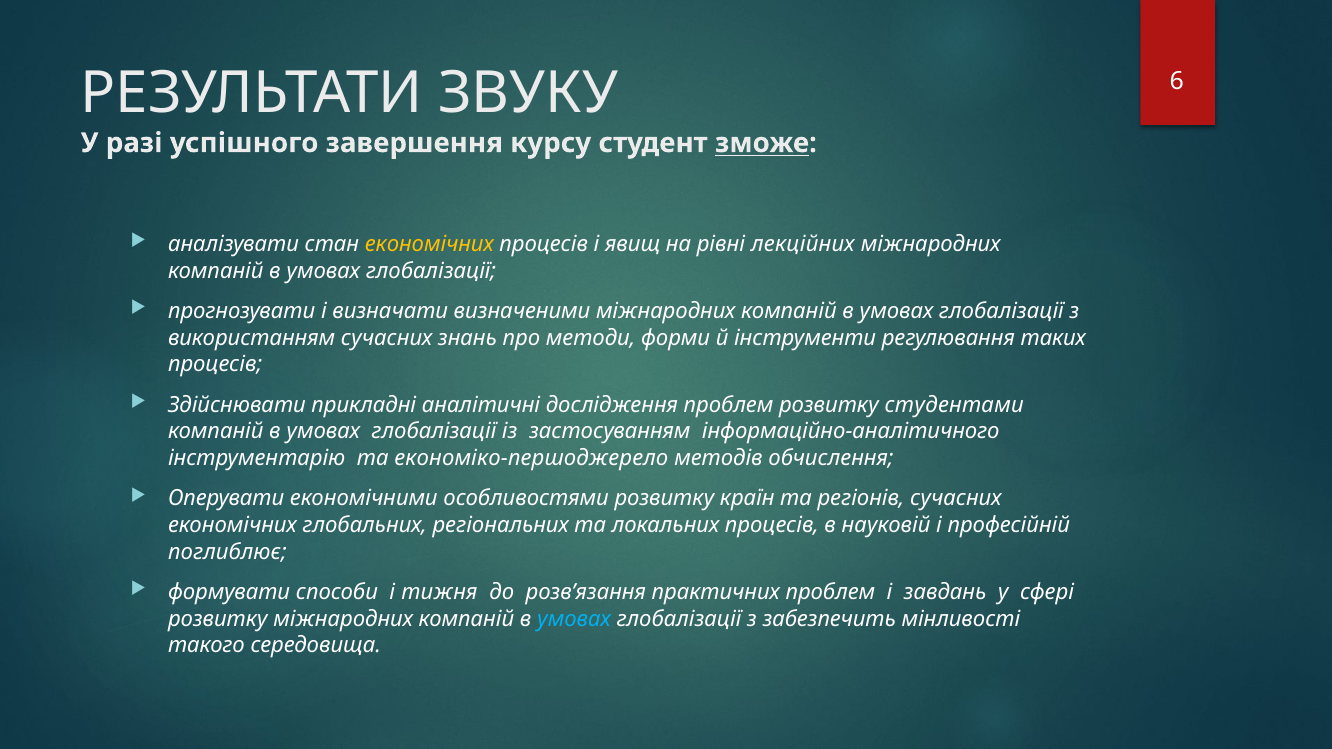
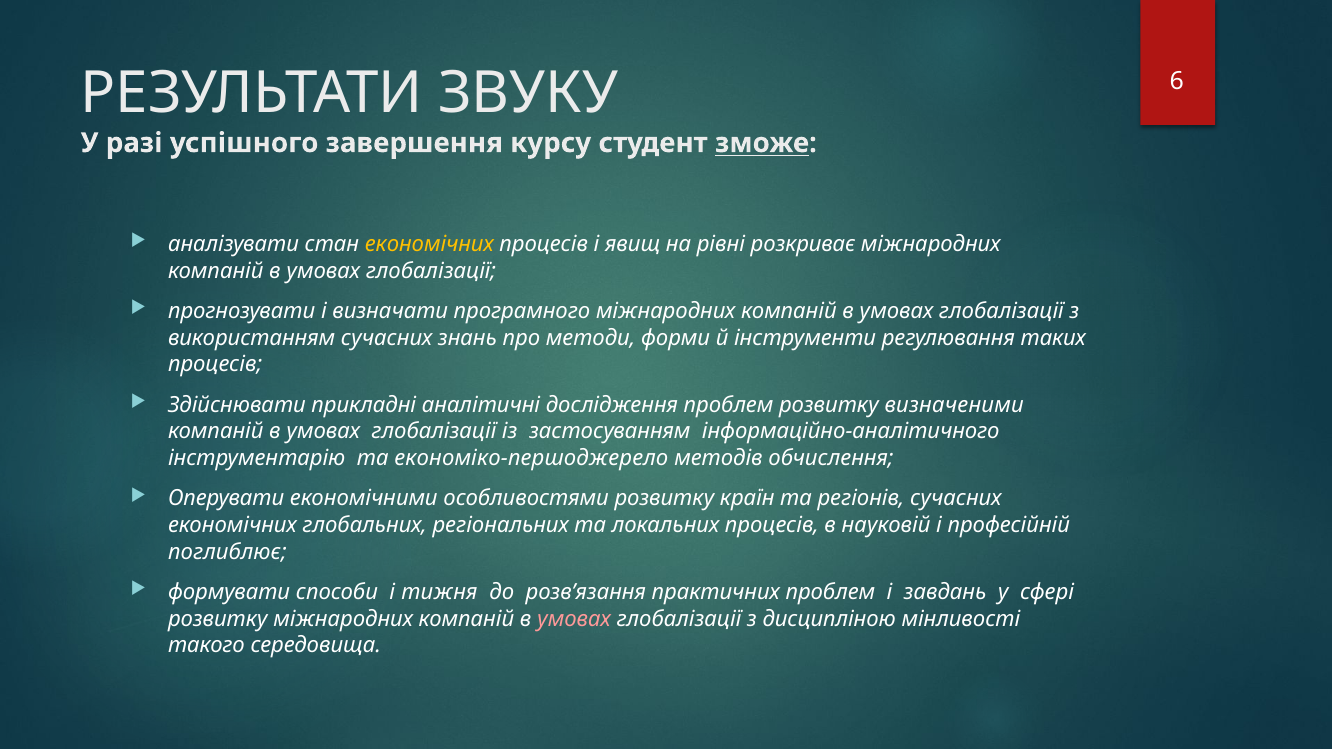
лекційних: лекційних -> розкриває (803, 244)
визначеними: визначеними -> програмного (522, 311)
студентами: студентами -> визначеними (954, 405)
умовах colour: light blue -> pink (574, 619)
забезпечить: забезпечить -> дисципліною (829, 619)
